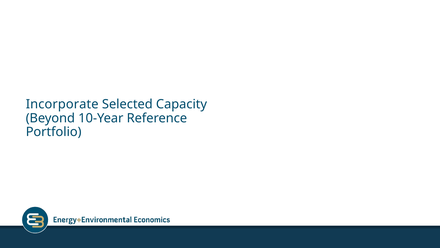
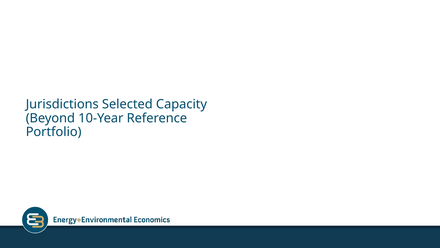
Incorporate: Incorporate -> Jurisdictions (62, 104)
